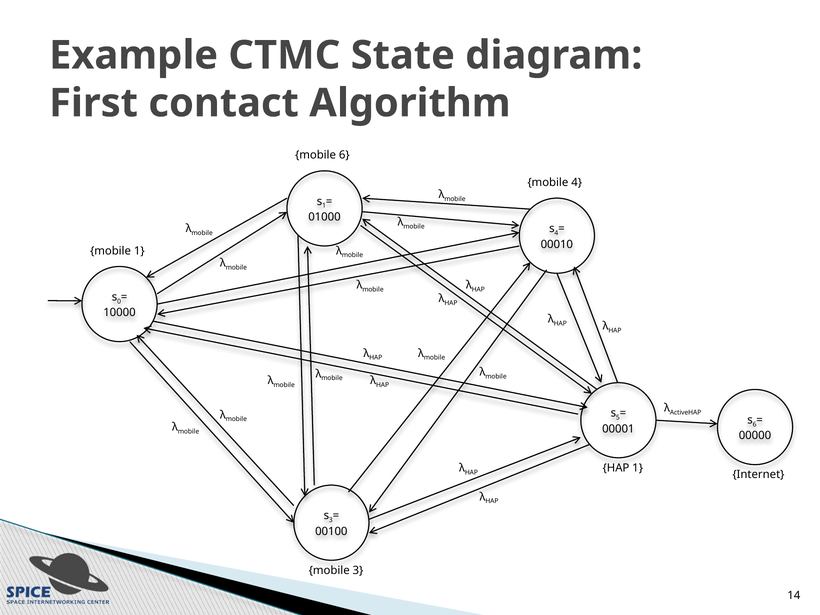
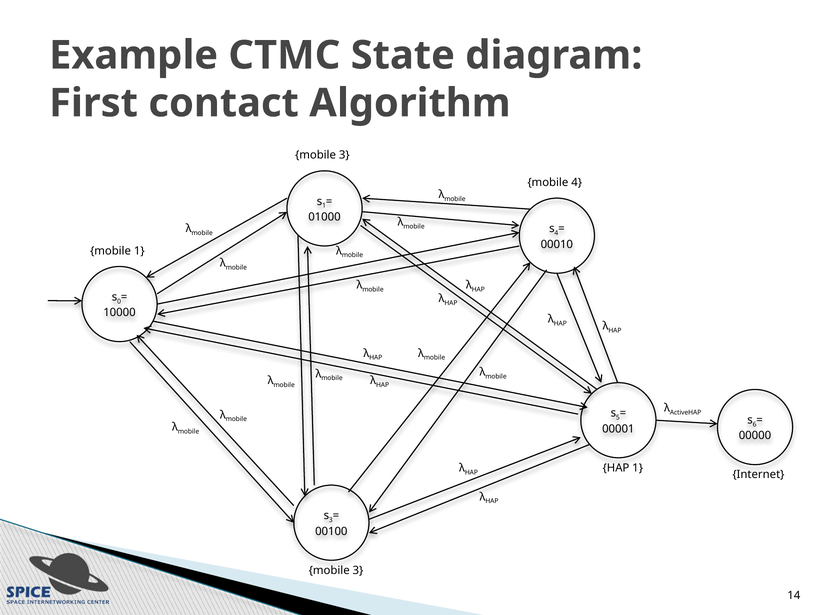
6: 6 -> 3 (344, 155)
